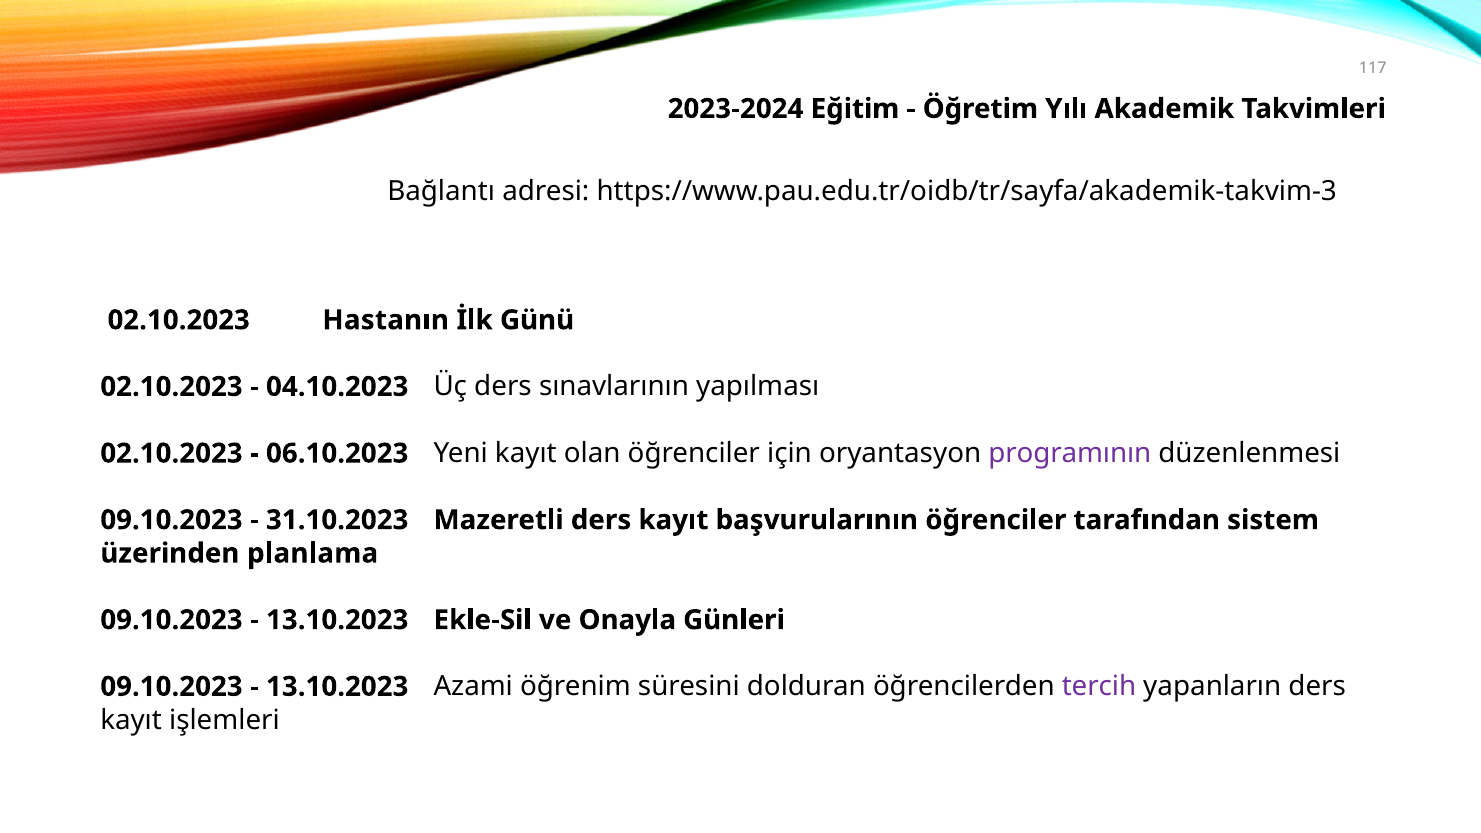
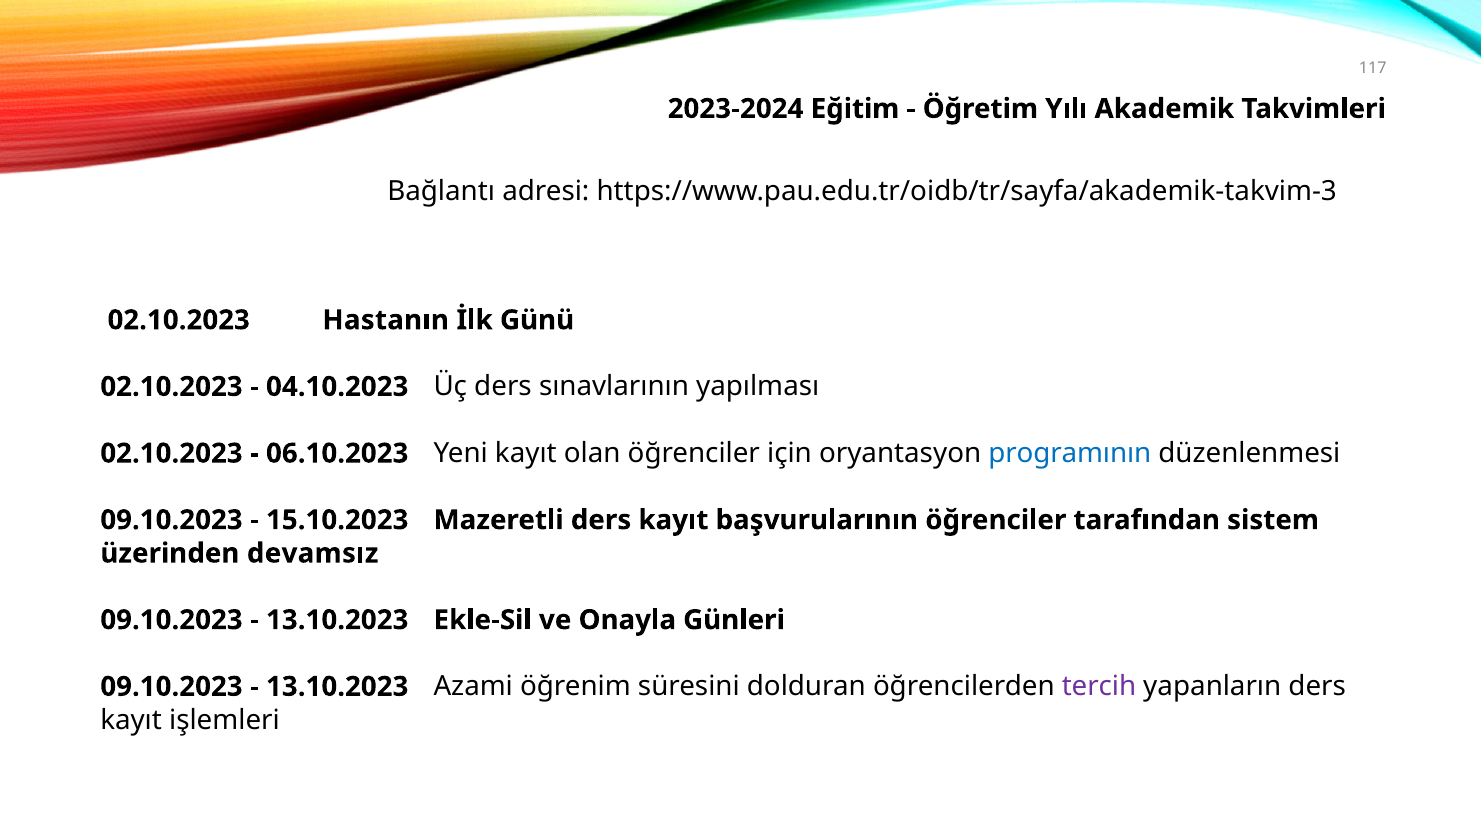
programının colour: purple -> blue (1070, 453)
31.10.2023: 31.10.2023 -> 15.10.2023 (337, 520)
planlama: planlama -> devamsız (313, 553)
